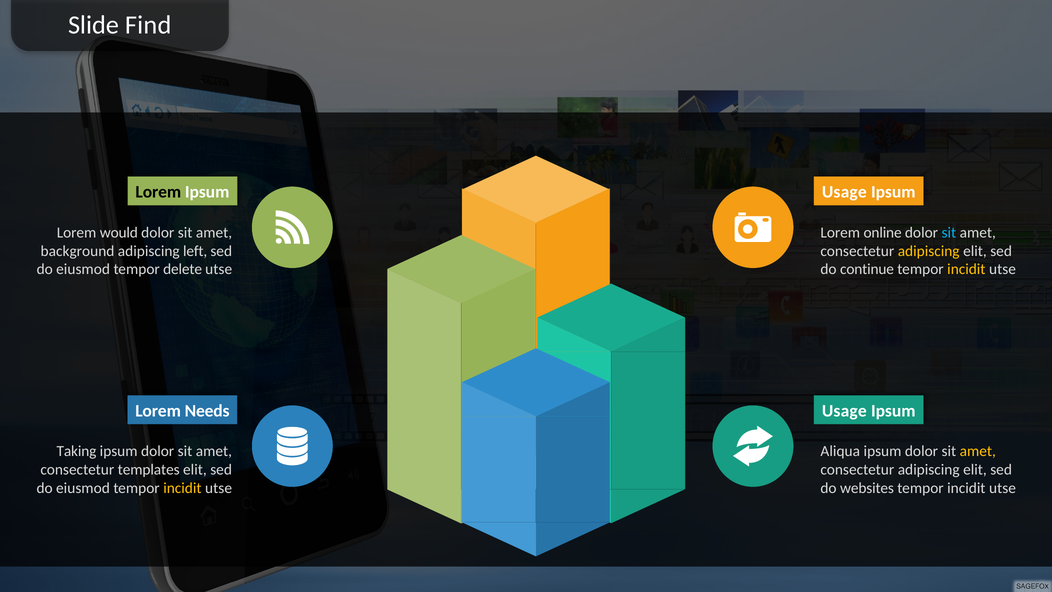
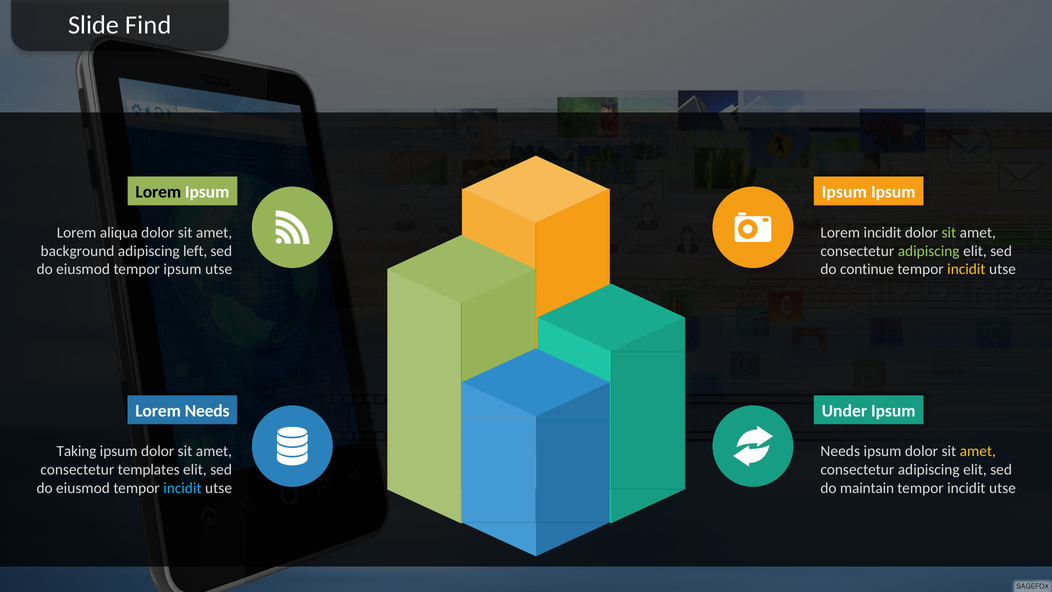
Usage: Usage -> Ipsum (844, 192)
would: would -> aliqua (119, 232)
Lorem online: online -> incidit (883, 232)
sit colour: light blue -> light green (949, 232)
adipiscing colour: yellow -> light green (929, 251)
tempor delete: delete -> ipsum (182, 269)
Usage: Usage -> Under (844, 411)
Aliqua: Aliqua -> Needs (840, 451)
incidit colour: yellow -> light blue (182, 488)
websites: websites -> maintain (867, 488)
